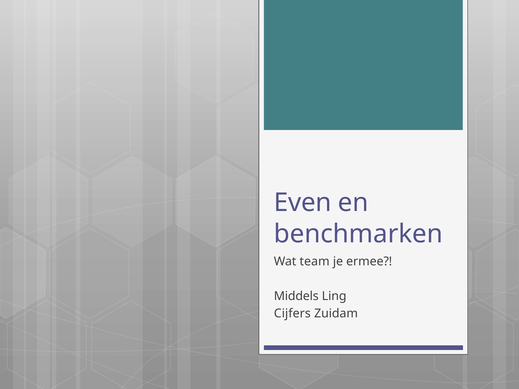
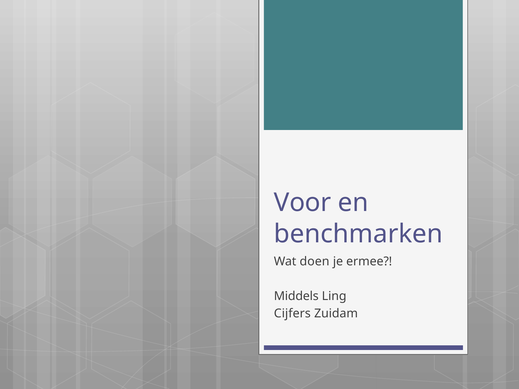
Even: Even -> Voor (303, 203)
team: team -> doen (315, 262)
